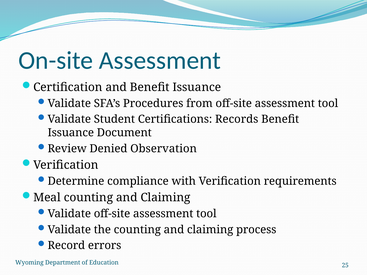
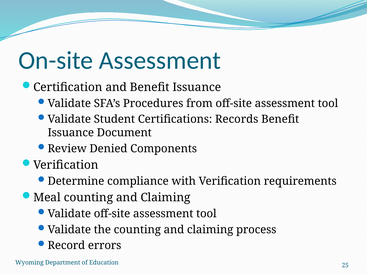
Observation: Observation -> Components (164, 149)
